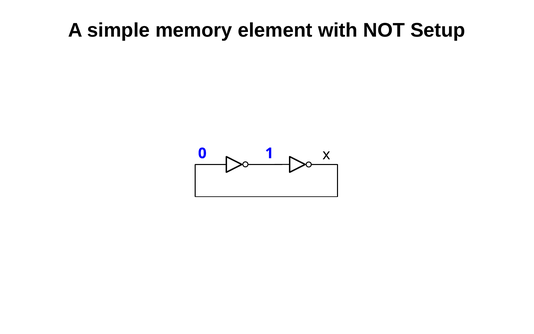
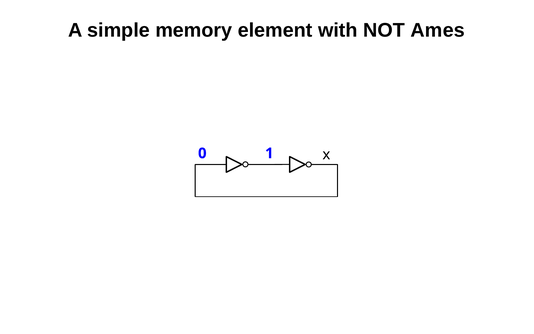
Setup: Setup -> Ames (438, 30)
